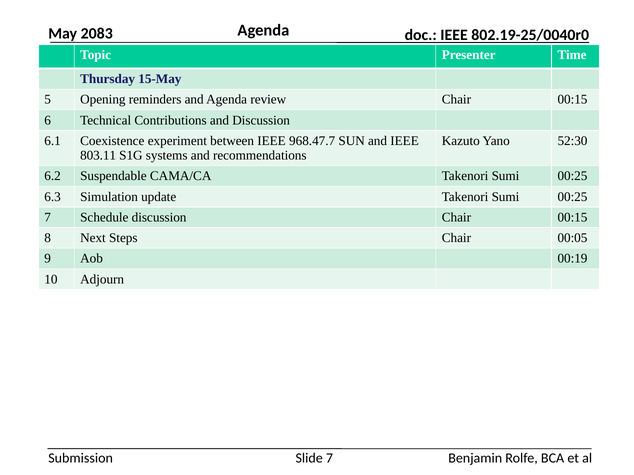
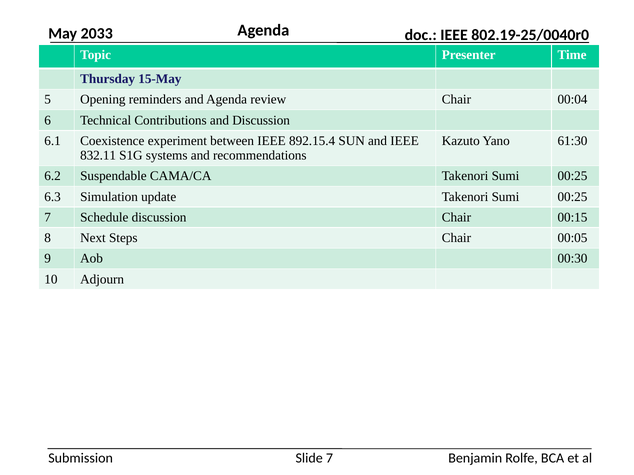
2083: 2083 -> 2033 (97, 34)
review Chair 00:15: 00:15 -> 00:04 (572, 100)
968.47.7: 968.47.7 -> 892.15.4 (312, 141)
52:30: 52:30 -> 61:30 (572, 141)
803.11: 803.11 -> 832.11 (98, 156)
00:19: 00:19 -> 00:30 (572, 259)
